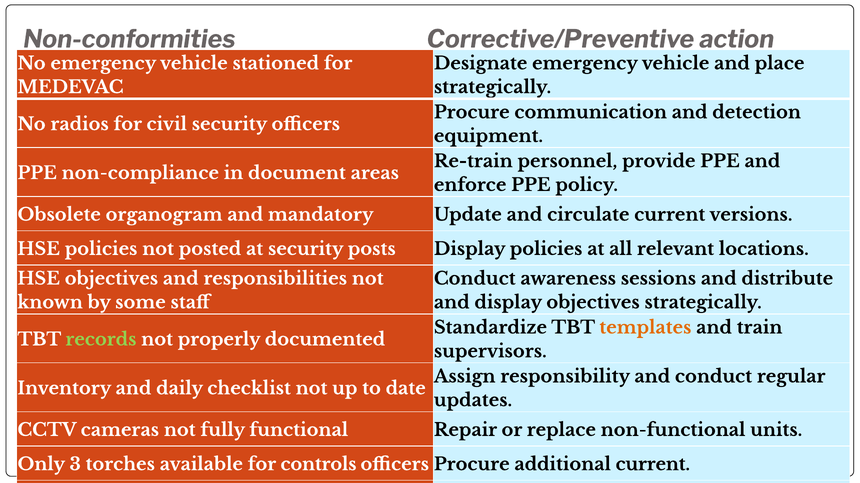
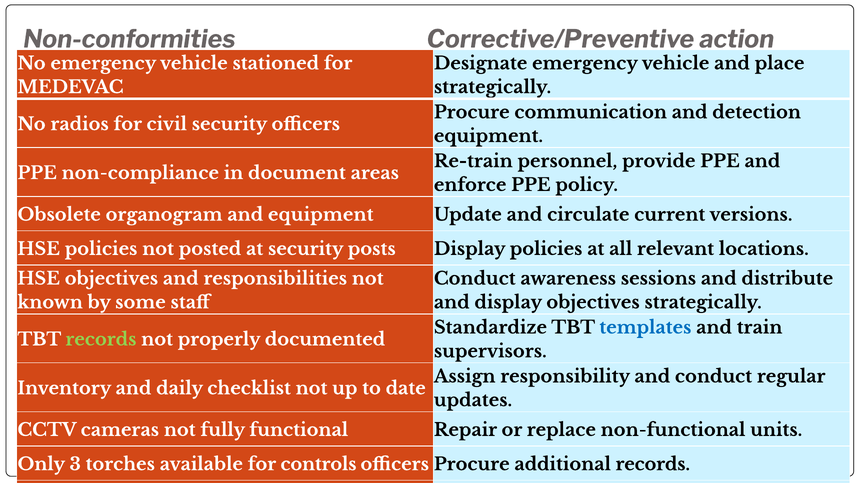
and mandatory: mandatory -> equipment (321, 215)
templates colour: orange -> blue (645, 328)
additional current: current -> records (653, 465)
